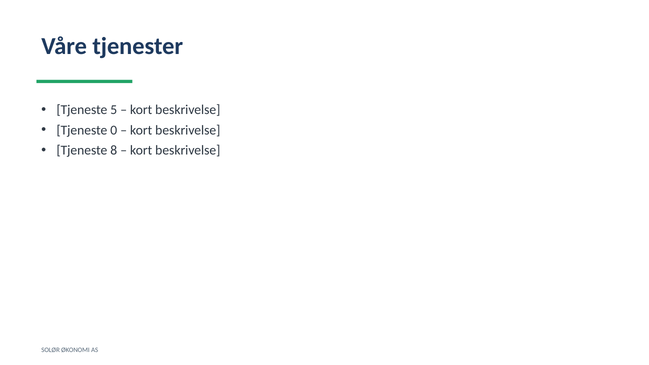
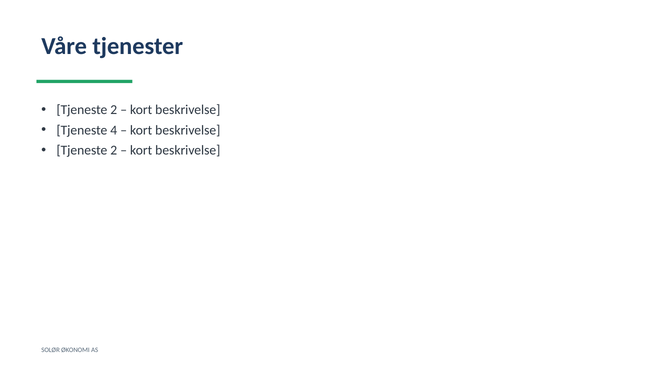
5: 5 -> 2 (114, 110)
0: 0 -> 4 (114, 130)
8: 8 -> 2 (114, 151)
